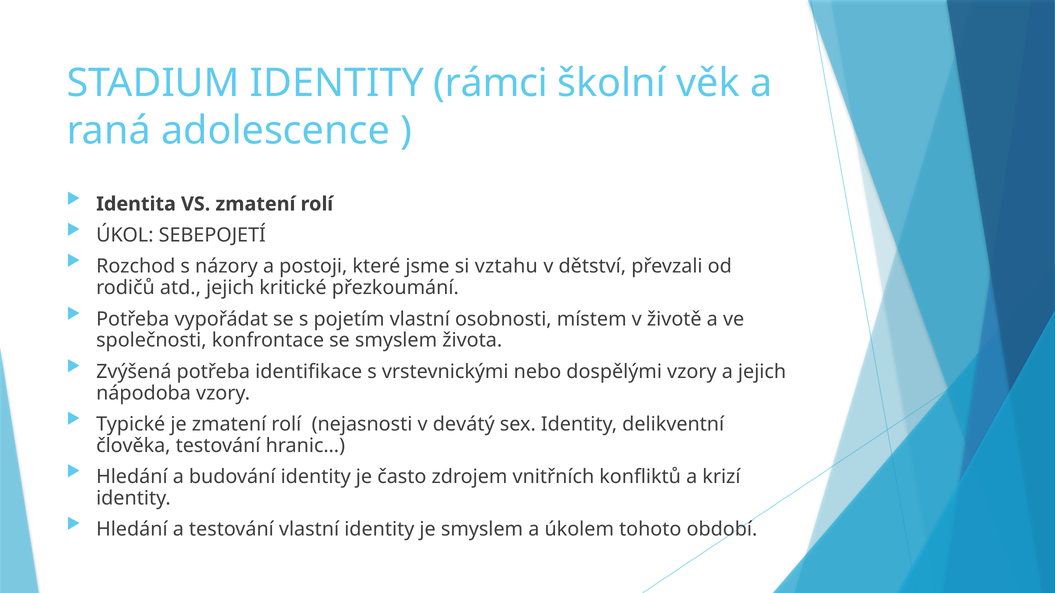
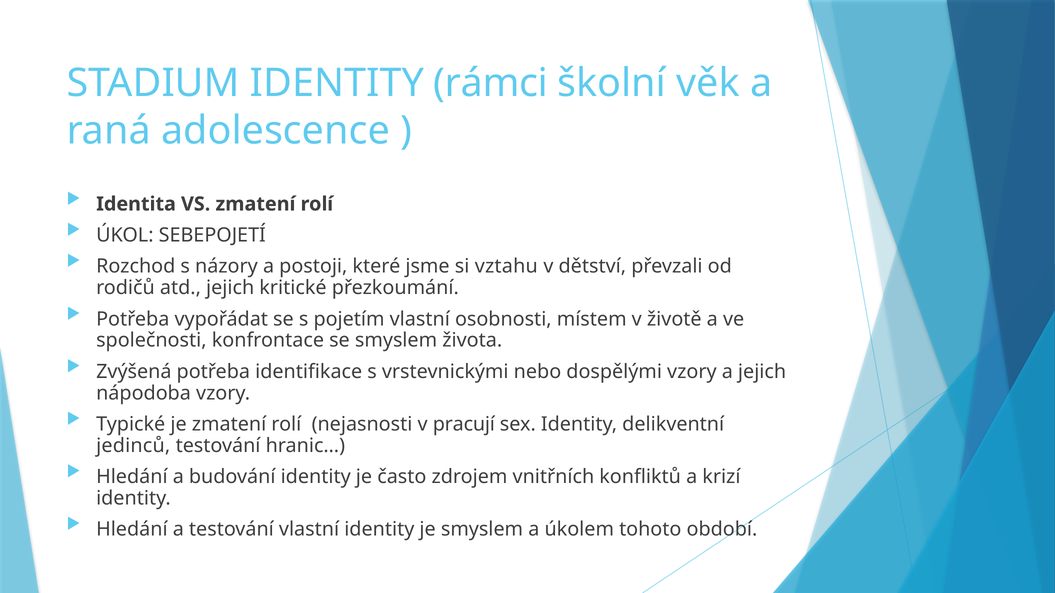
devátý: devátý -> pracují (464, 425)
člověka: člověka -> jedinců (133, 446)
